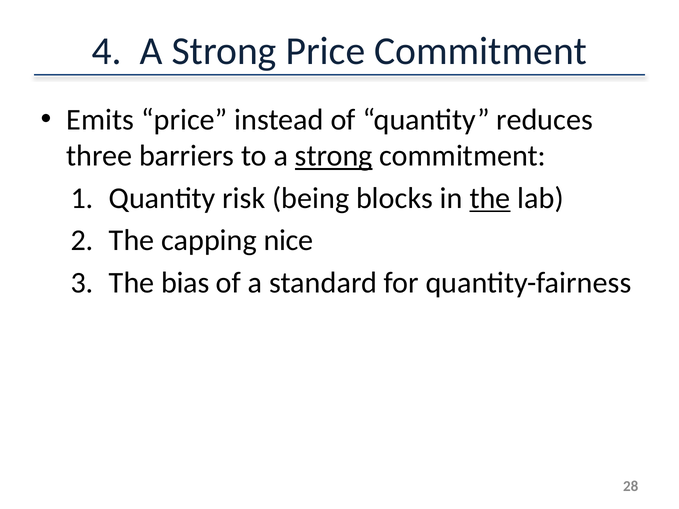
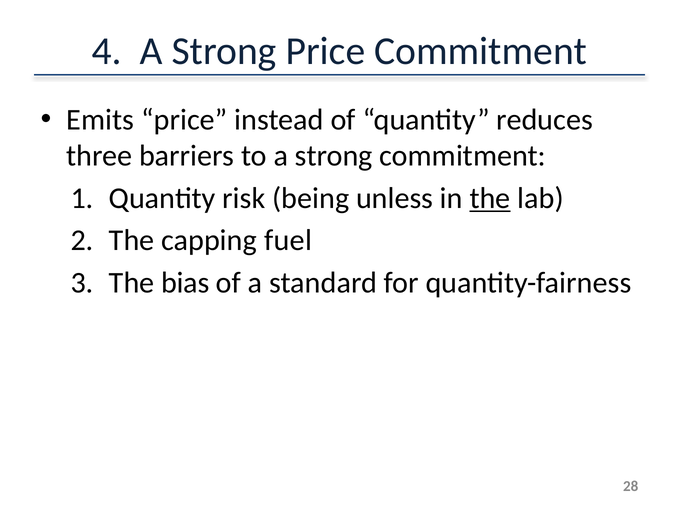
strong underline: present -> none (334, 156)
blocks: blocks -> unless (395, 198)
nice: nice -> fuel (288, 241)
